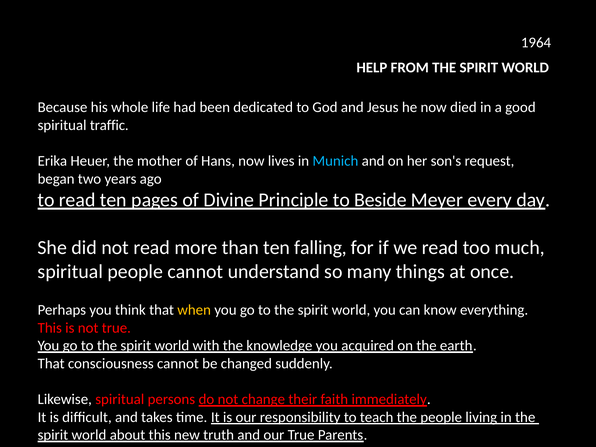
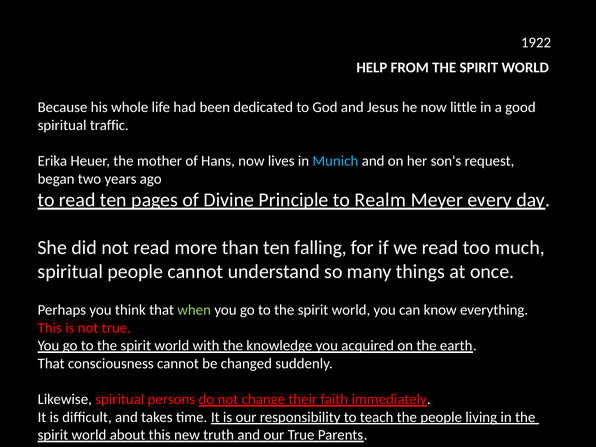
1964: 1964 -> 1922 (536, 43)
died: died -> little (464, 107)
Beside: Beside -> Realm (380, 200)
when colour: yellow -> light green (194, 310)
